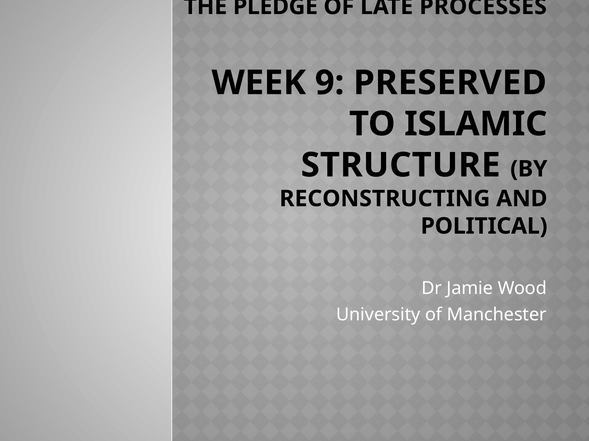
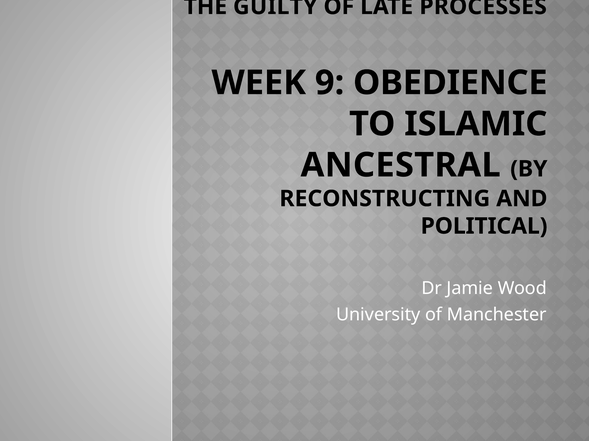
PLEDGE: PLEDGE -> GUILTY (275, 7)
PRESERVED: PRESERVED -> OBEDIENCE (450, 83)
STRUCTURE: STRUCTURE -> ANCESTRAL (401, 165)
